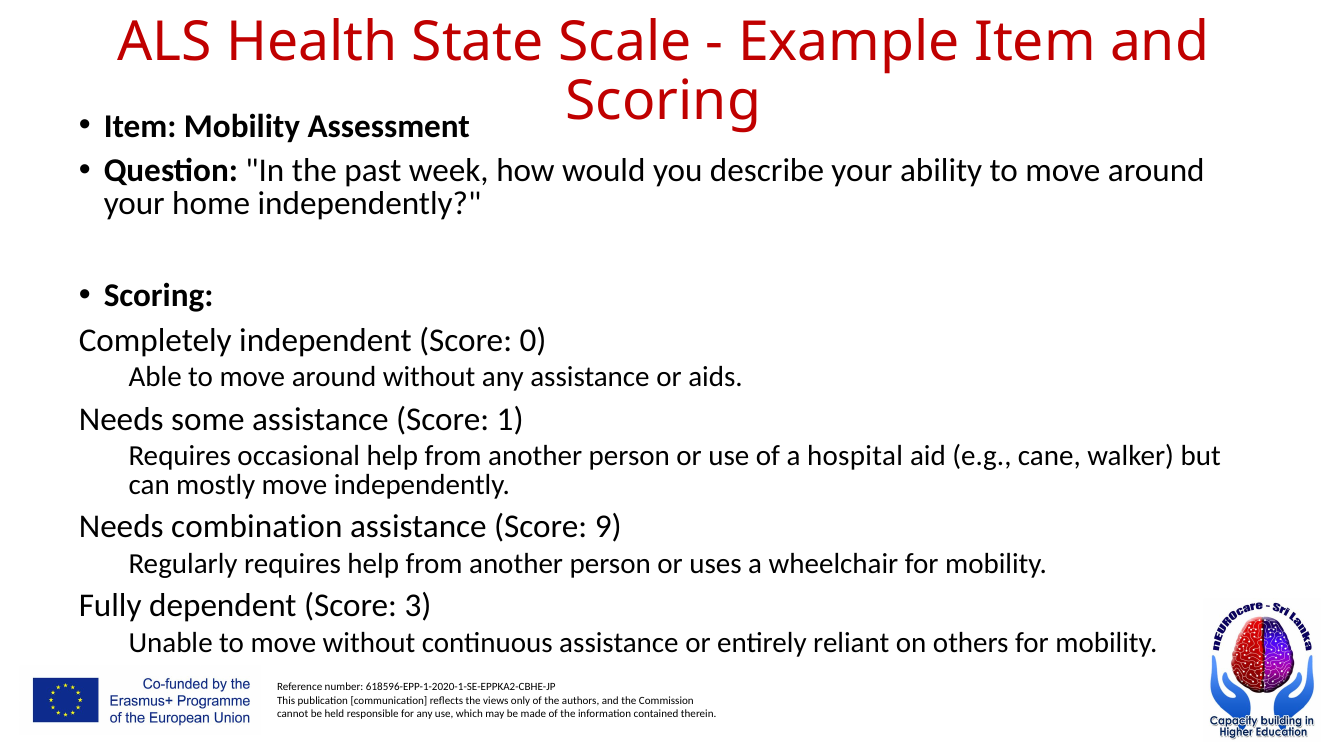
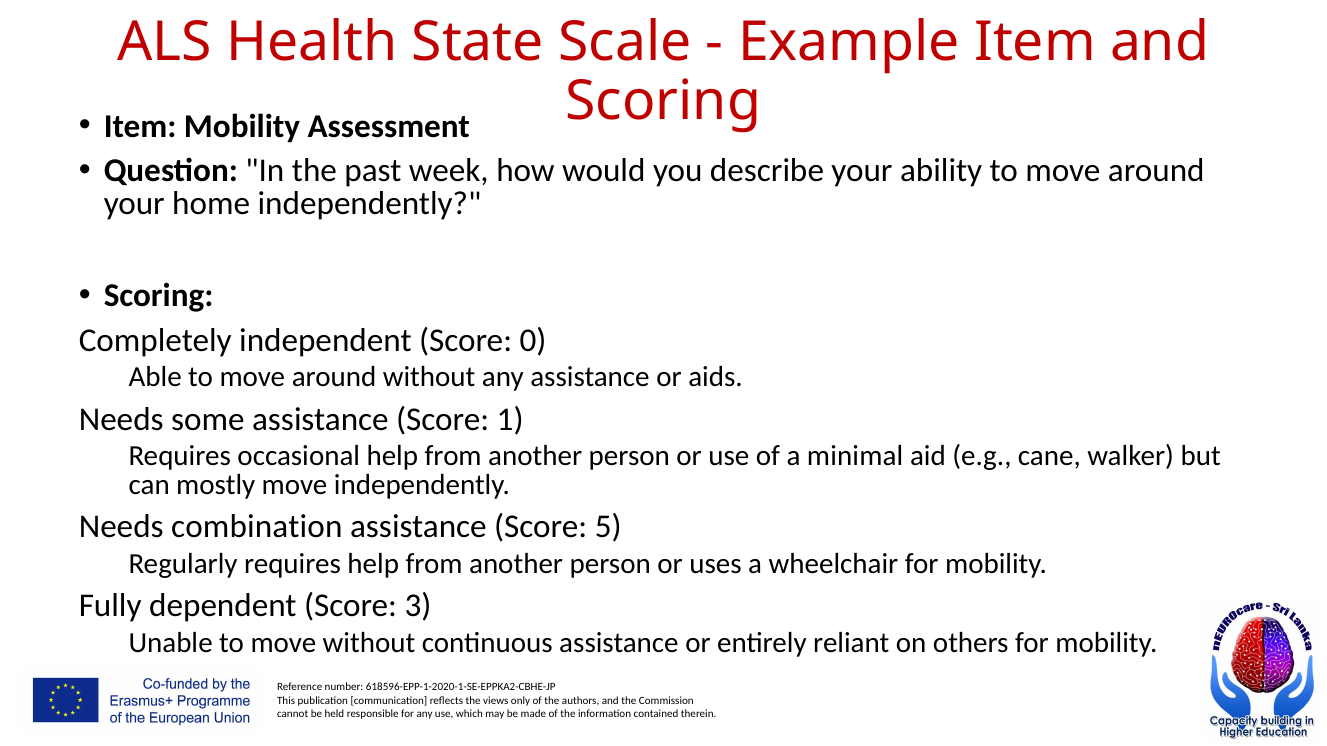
hospital: hospital -> minimal (855, 456)
9: 9 -> 5 (608, 527)
